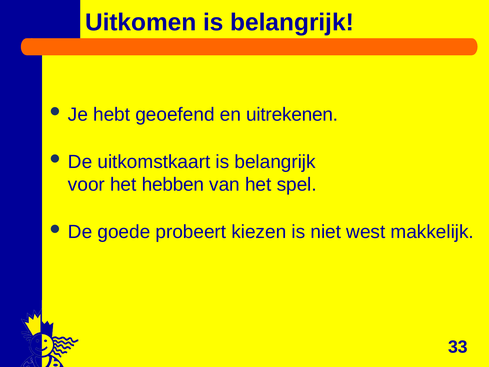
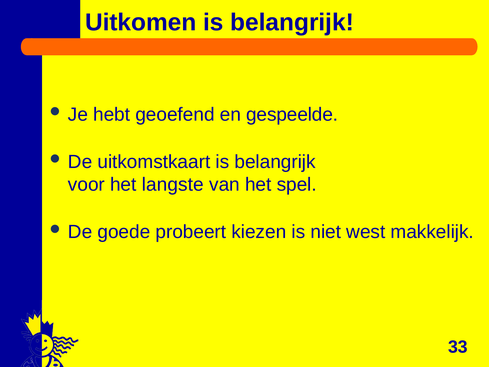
uitrekenen: uitrekenen -> gespeelde (292, 114)
hebben: hebben -> langste (173, 185)
